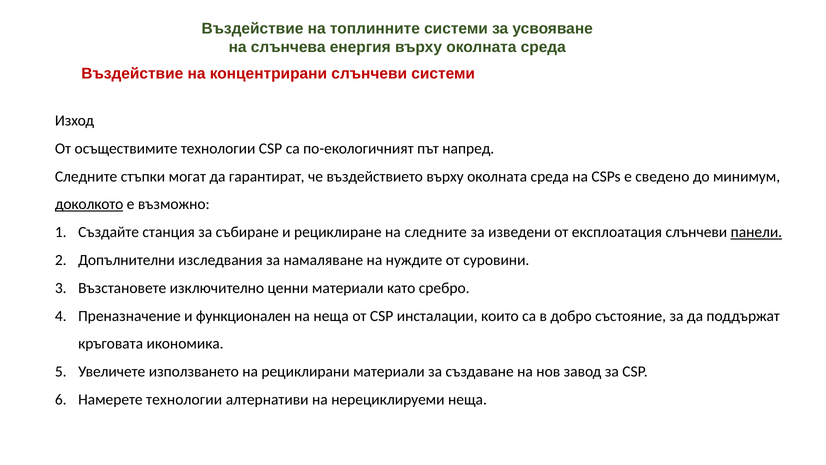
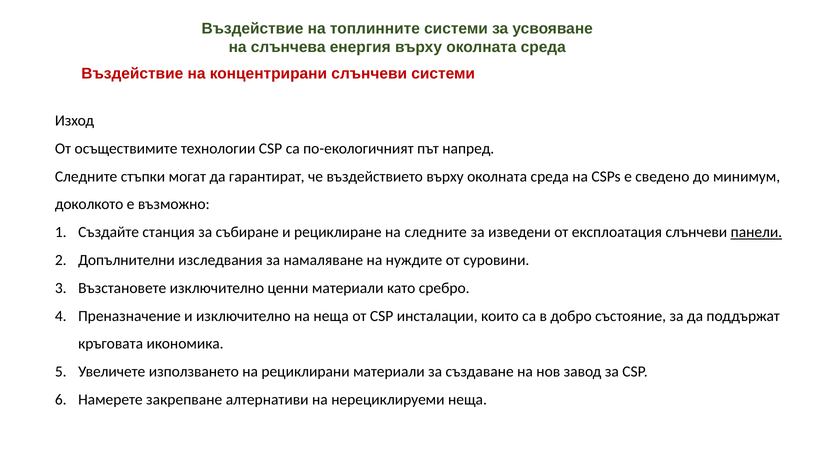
доколкото underline: present -> none (89, 204)
и функционален: функционален -> изключително (243, 316)
Намерете технологии: технологии -> закрепване (184, 399)
